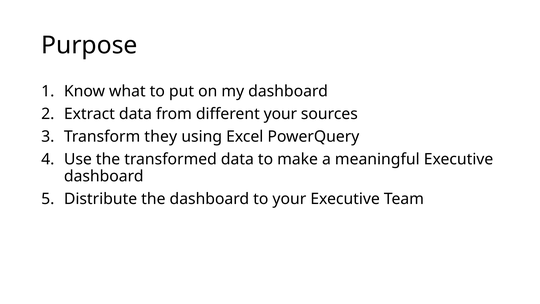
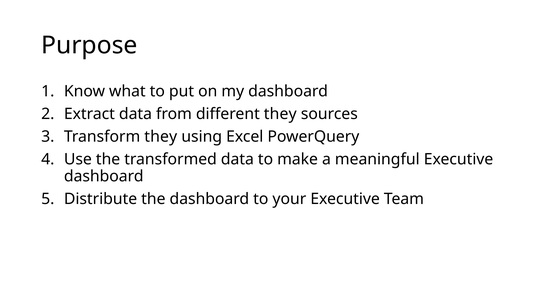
different your: your -> they (280, 114)
